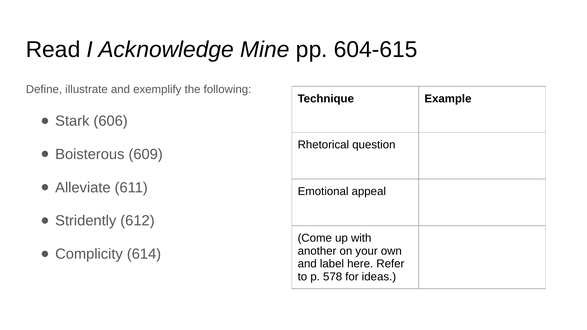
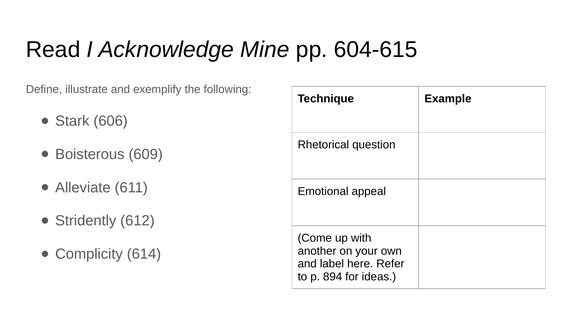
578: 578 -> 894 (333, 277)
